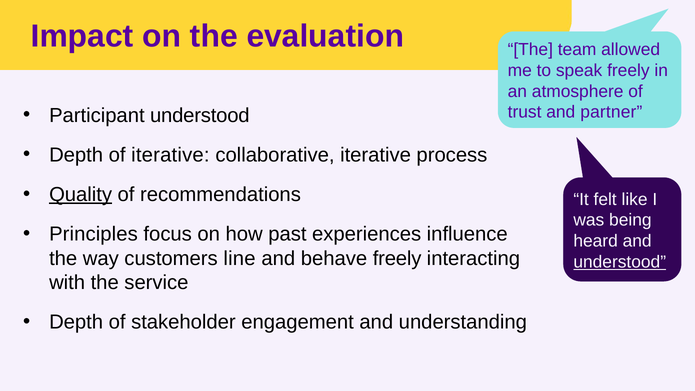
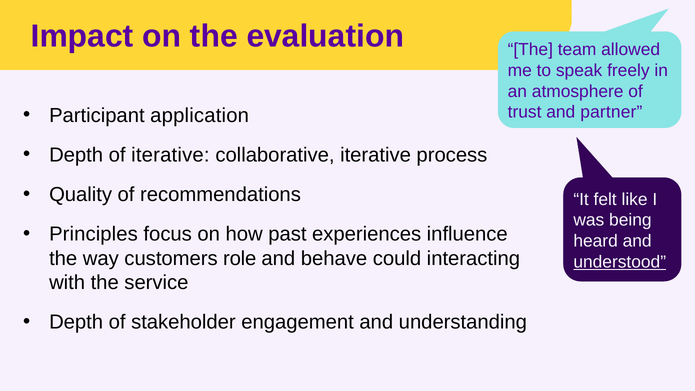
Participant understood: understood -> application (200, 115)
Quality underline: present -> none (81, 194)
line: line -> role (240, 258)
behave freely: freely -> could (397, 258)
